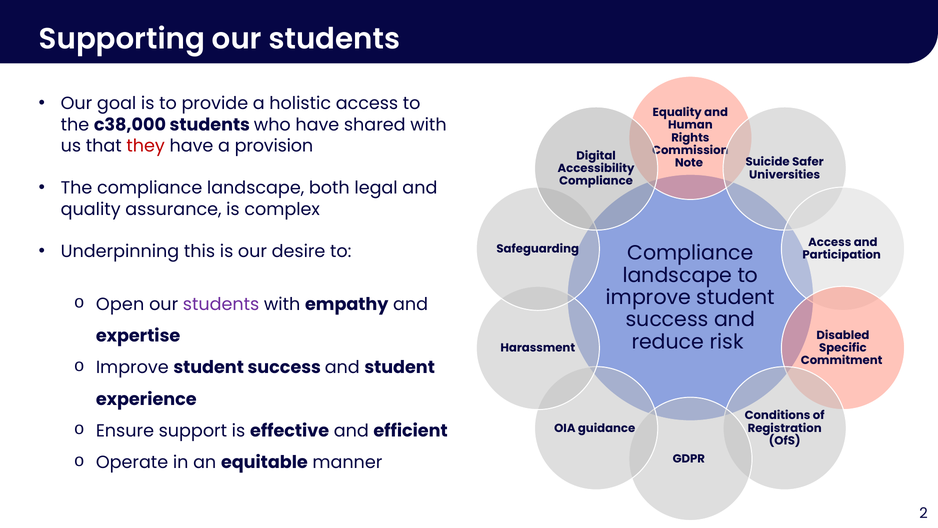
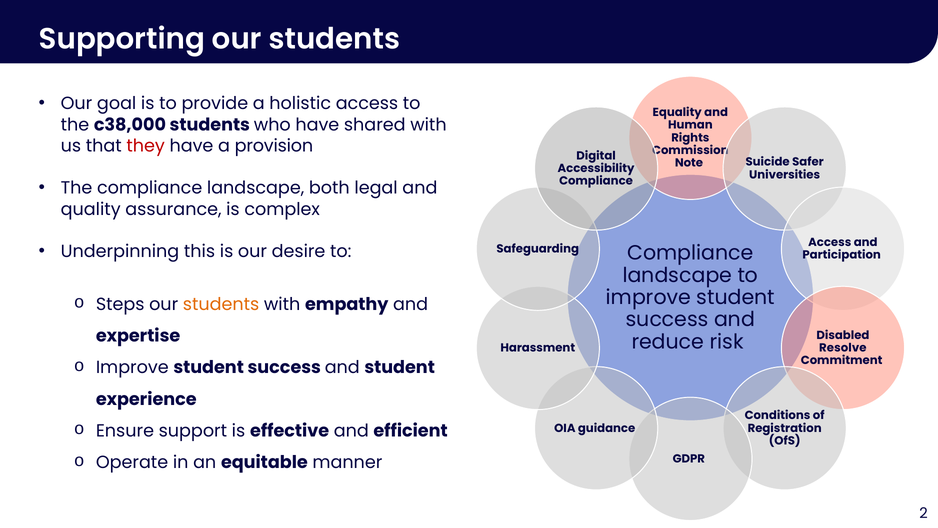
Open: Open -> Steps (120, 304)
students colour: purple -> orange (221, 304)
Specific: Specific -> Resolve (843, 348)
